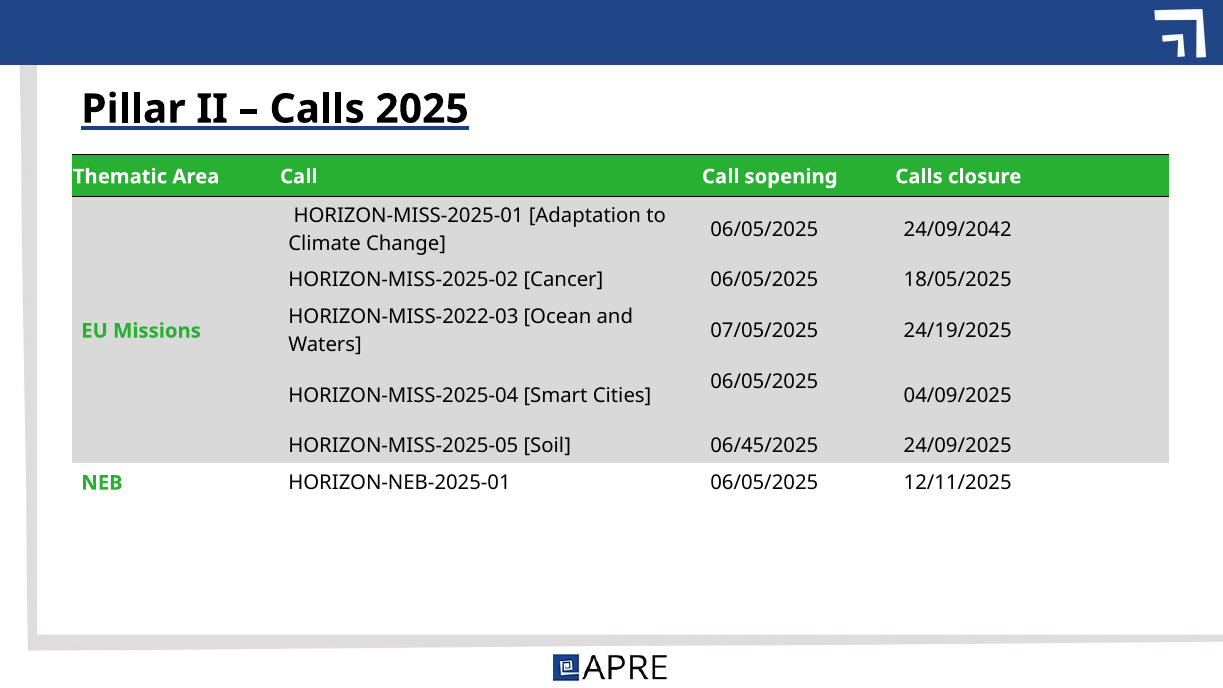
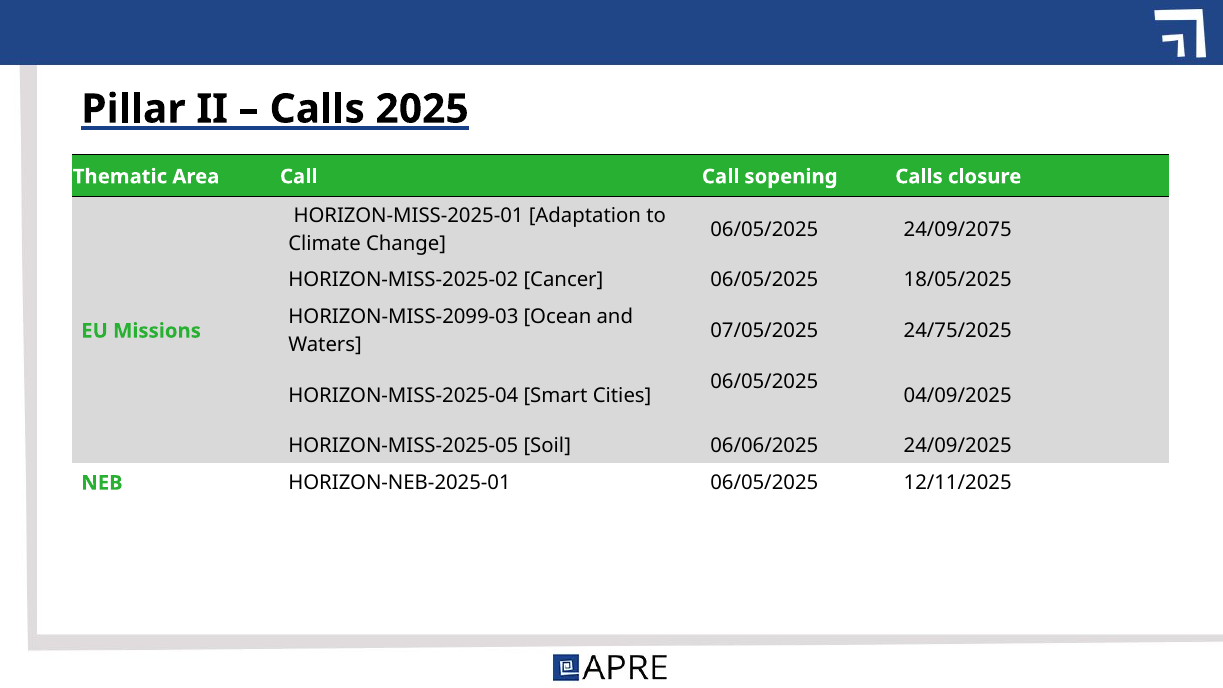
24/09/2042: 24/09/2042 -> 24/09/2075 (958, 229)
HORIZON-MISS-2022-03: HORIZON-MISS-2022-03 -> HORIZON-MISS-2099-03 (403, 317)
24/19/2025: 24/19/2025 -> 24/75/2025 (958, 331)
06/45/2025: 06/45/2025 -> 06/06/2025 (764, 446)
